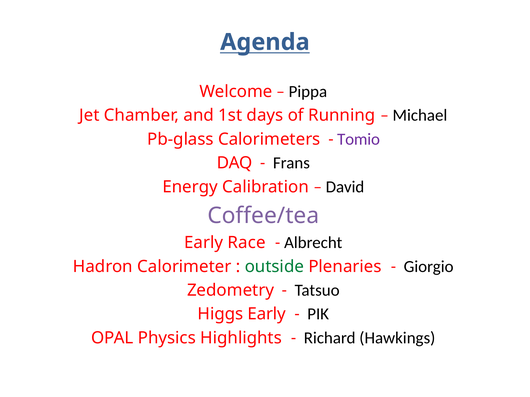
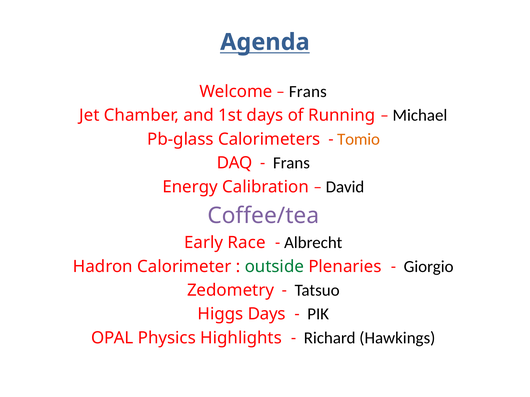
Pippa: Pippa -> Frans (308, 92)
Tomio colour: purple -> orange (359, 139)
Higgs Early: Early -> Days (267, 314)
